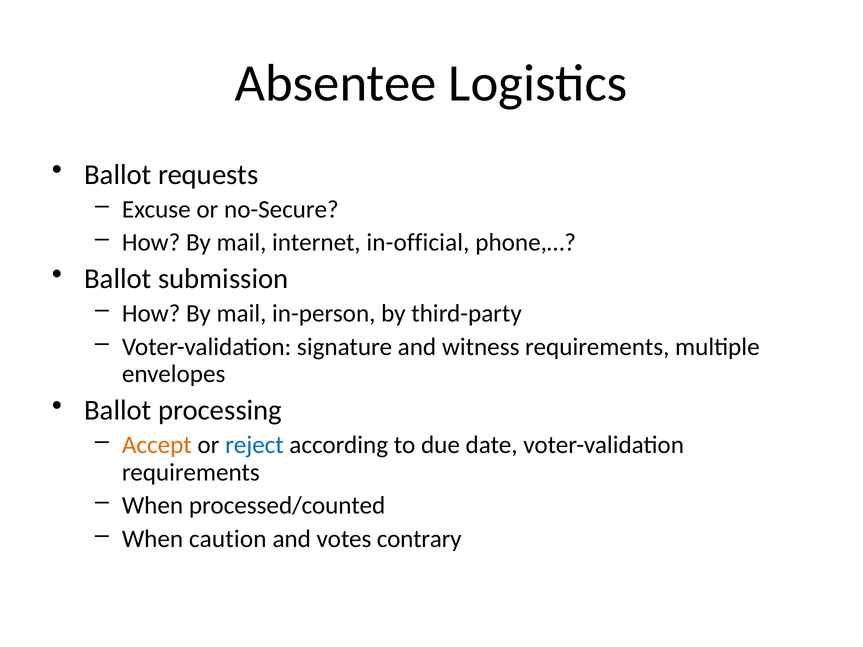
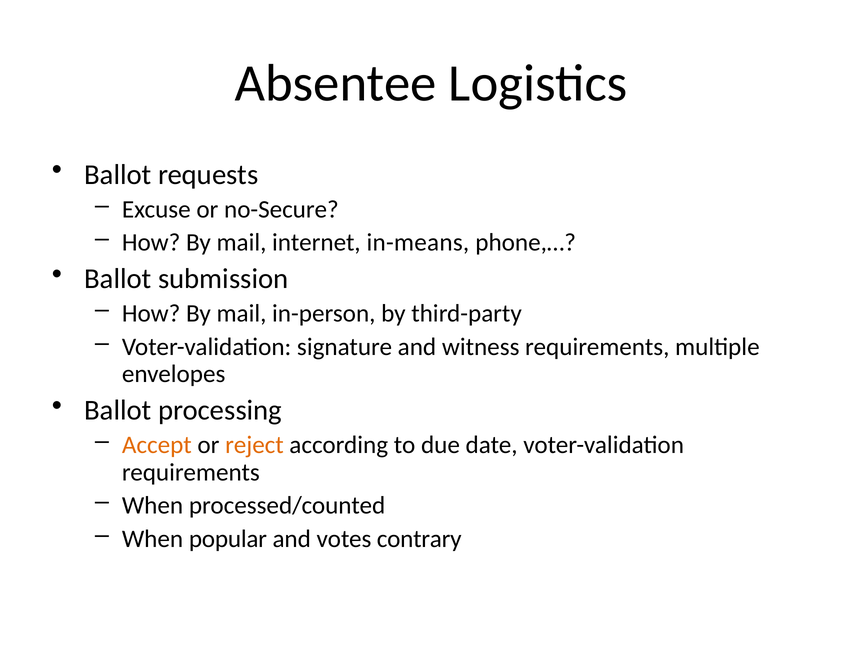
in-official: in-official -> in-means (418, 243)
reject colour: blue -> orange (254, 445)
caution: caution -> popular (228, 539)
